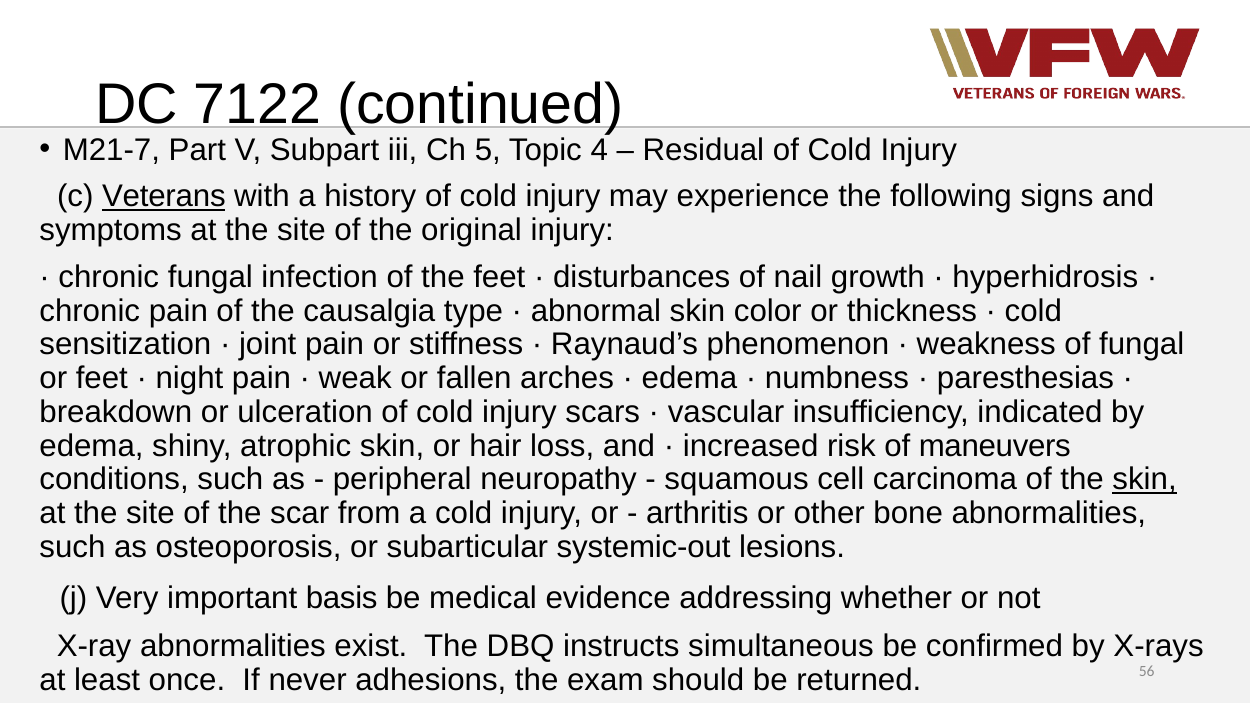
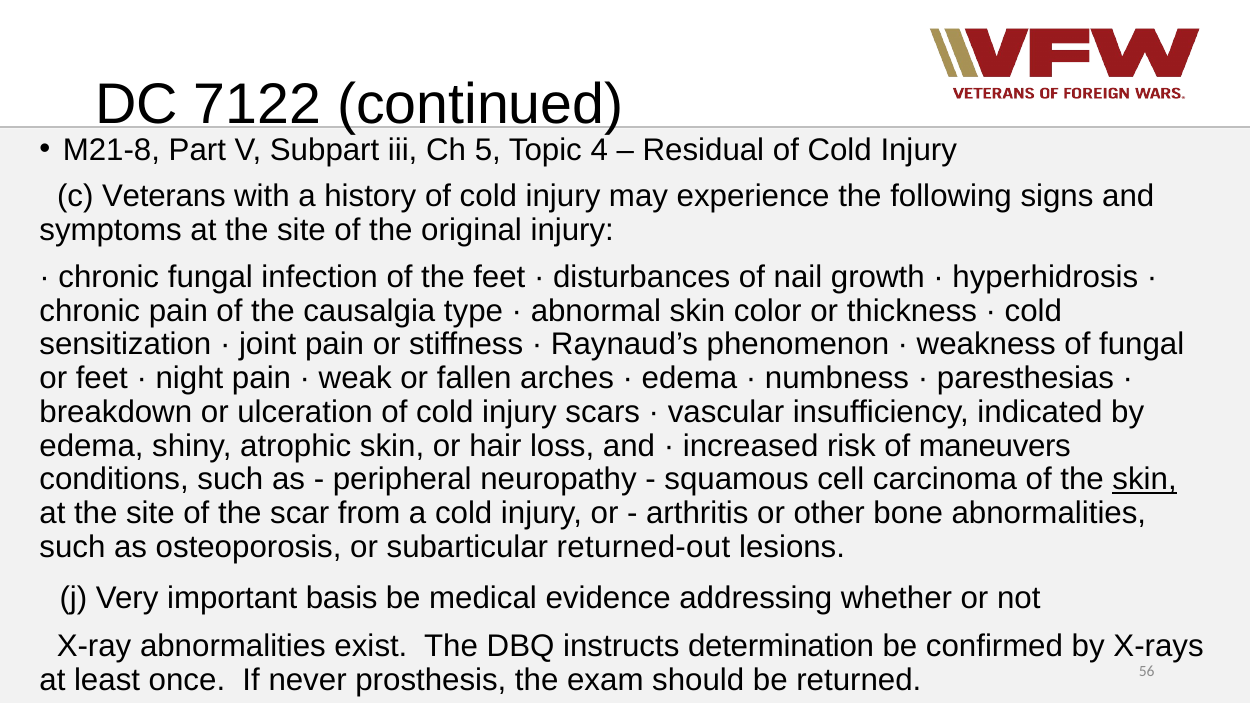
M21-7: M21-7 -> M21-8 (111, 150)
Veterans underline: present -> none (164, 197)
systemic-out: systemic-out -> returned-out (643, 547)
simultaneous: simultaneous -> determination (781, 646)
adhesions: adhesions -> prosthesis (431, 680)
